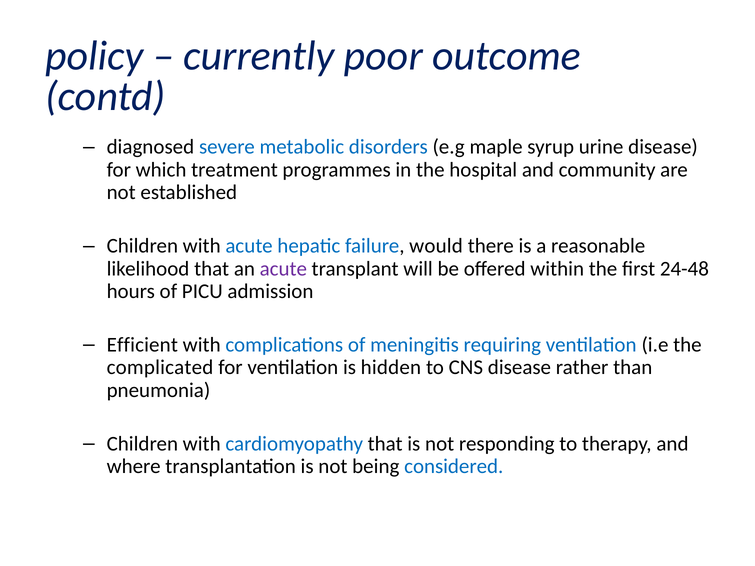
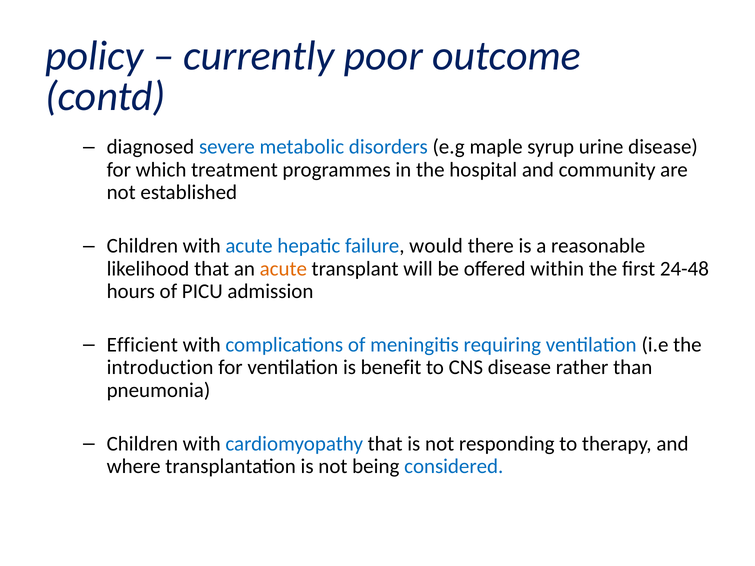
acute colour: purple -> orange (283, 269)
complicated: complicated -> introduction (160, 368)
hidden: hidden -> benefit (391, 368)
